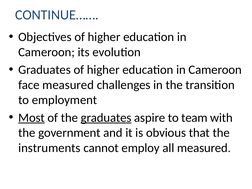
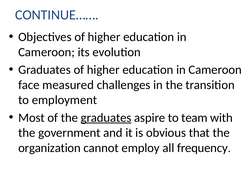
Most underline: present -> none (31, 118)
instruments: instruments -> organization (49, 148)
all measured: measured -> frequency (202, 148)
